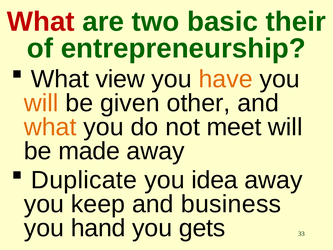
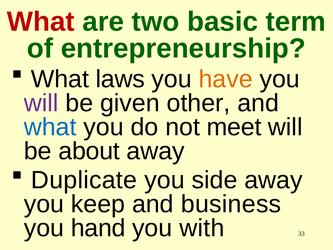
their: their -> term (296, 22)
view: view -> laws (120, 79)
will colour: orange -> purple (41, 103)
what colour: orange -> blue (50, 127)
made: made -> about (89, 151)
idea: idea -> side (215, 180)
gets: gets -> with (202, 228)
